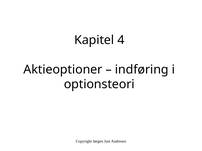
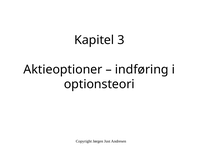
4: 4 -> 3 (121, 40)
